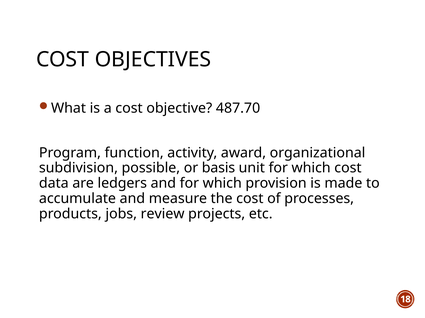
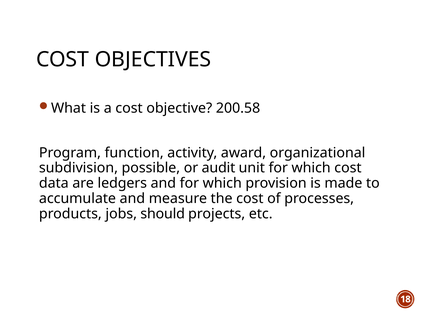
487.70: 487.70 -> 200.58 (238, 108)
basis: basis -> audit (218, 168)
review: review -> should (163, 214)
